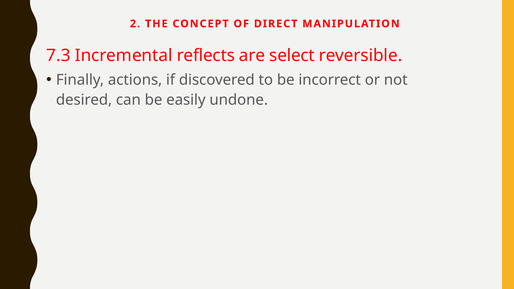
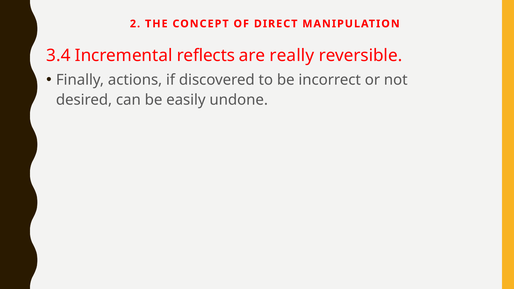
7.3: 7.3 -> 3.4 (58, 55)
select: select -> really (292, 55)
